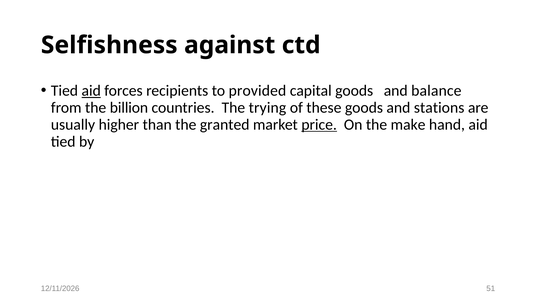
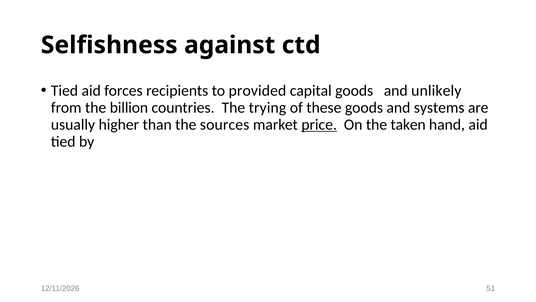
aid underline: present -> none (91, 91)
balance: balance -> unlikely (436, 91)
stations: stations -> systems (439, 108)
granted: granted -> sources (225, 124)
make: make -> taken (408, 124)
